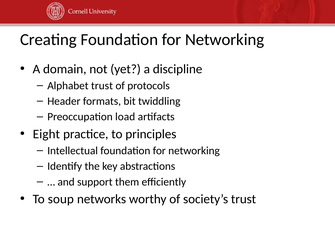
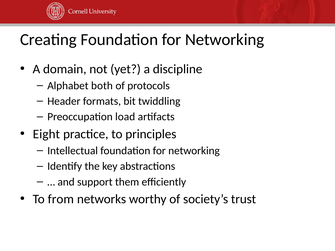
Alphabet trust: trust -> both (102, 86)
soup: soup -> from (61, 199)
